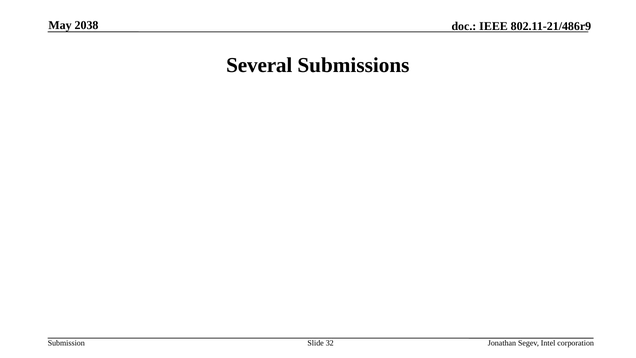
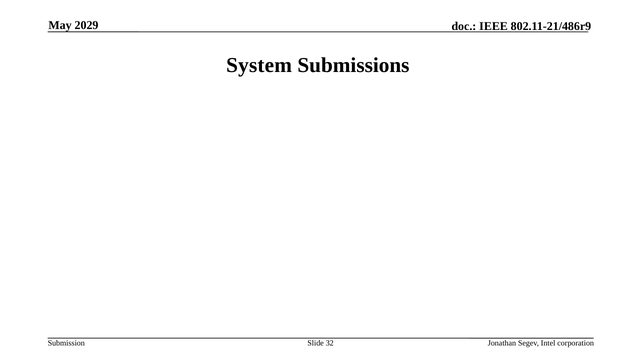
2038: 2038 -> 2029 (87, 25)
Several: Several -> System (259, 65)
